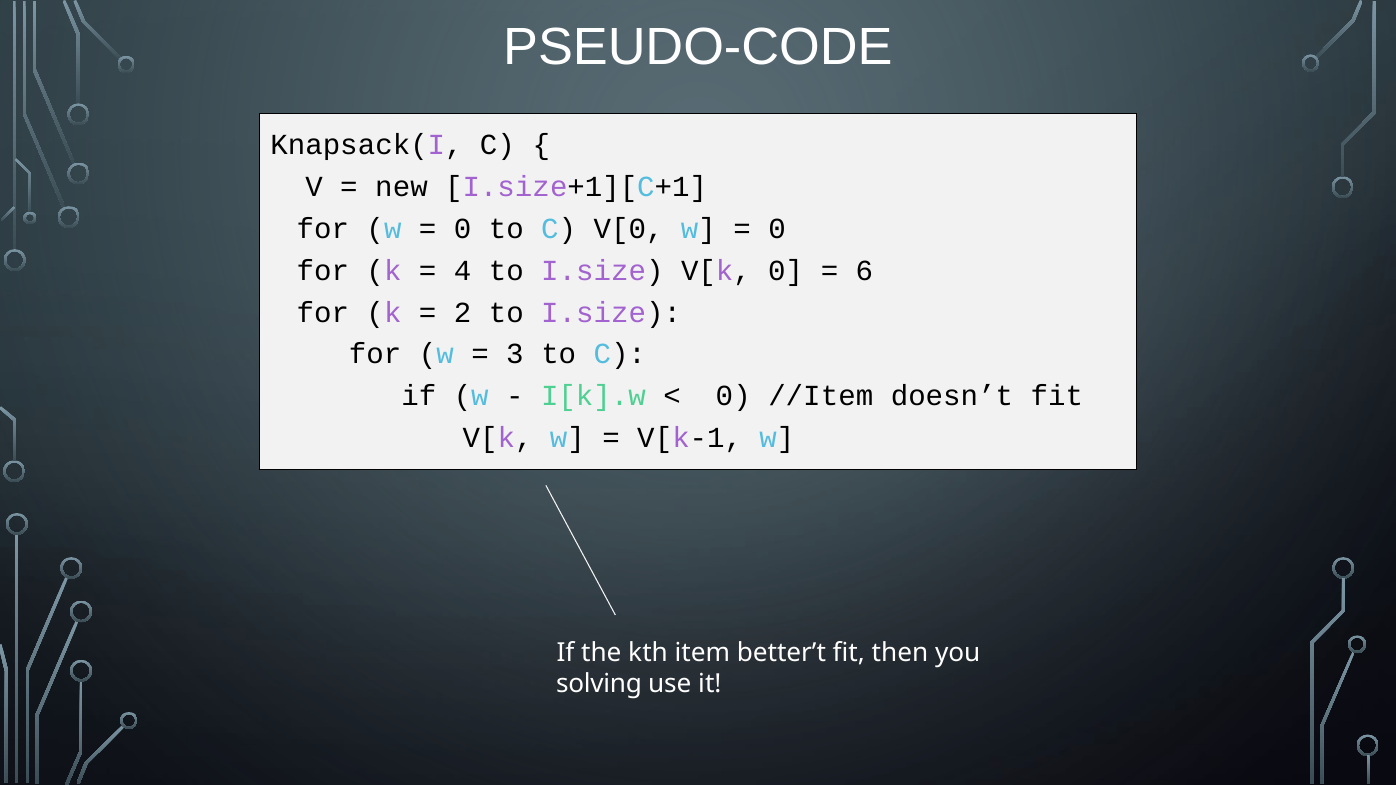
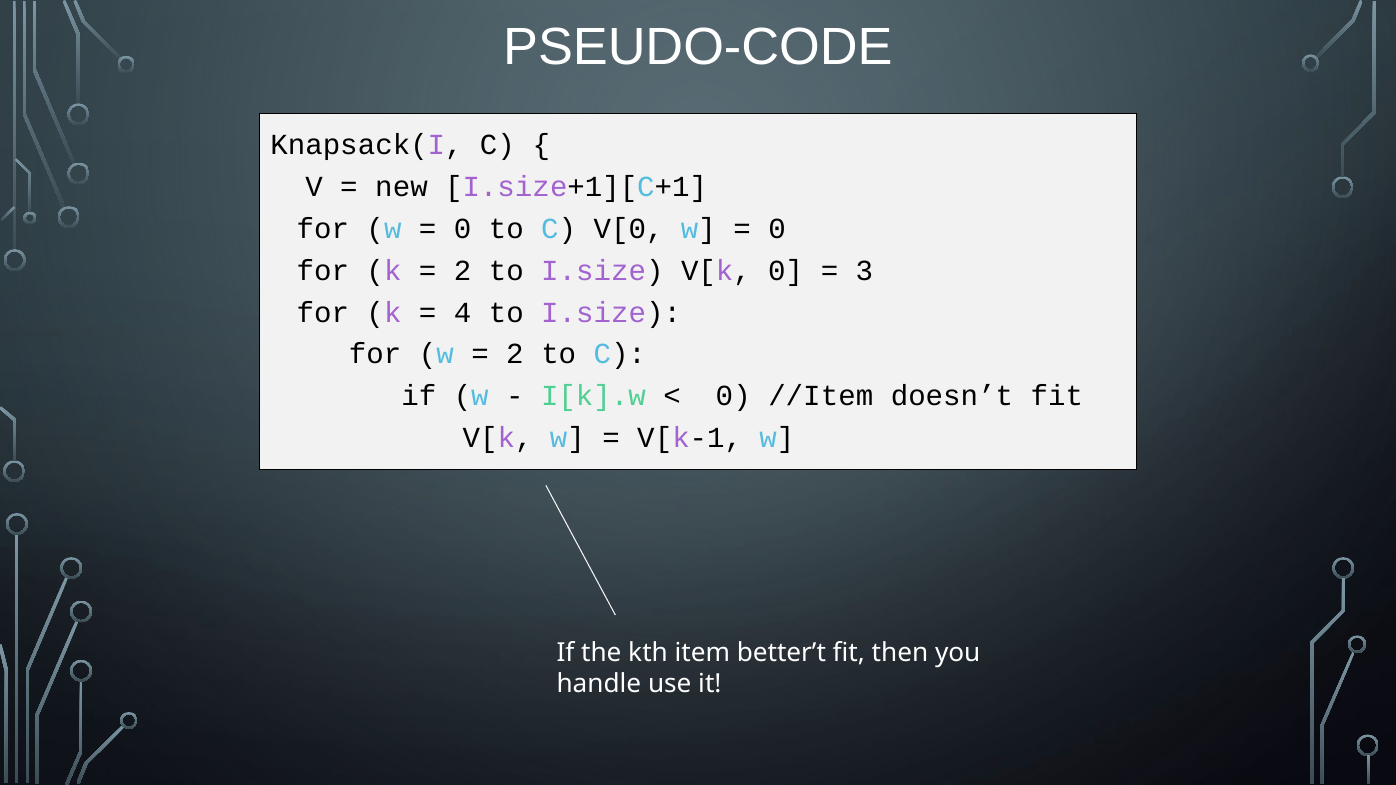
4: 4 -> 2 (463, 271)
6: 6 -> 3 (864, 271)
2: 2 -> 4 (463, 313)
3: 3 -> 2 (515, 354)
solving: solving -> handle (599, 685)
